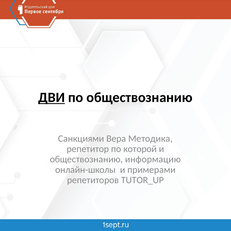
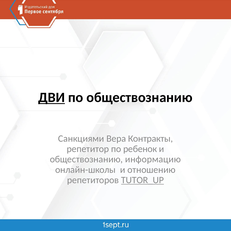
Методика: Методика -> Контракты (150, 138)
которой: которой -> ребенок (140, 149)
примерами: примерами -> отношению (151, 170)
TUTOR_UP underline: none -> present (142, 180)
